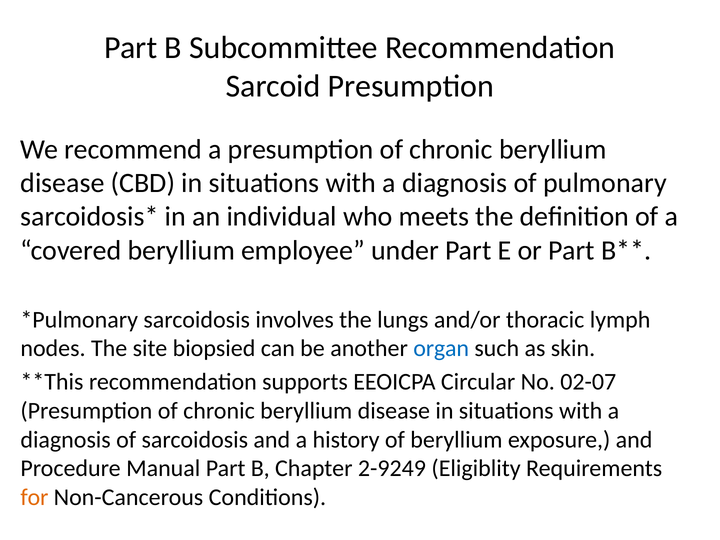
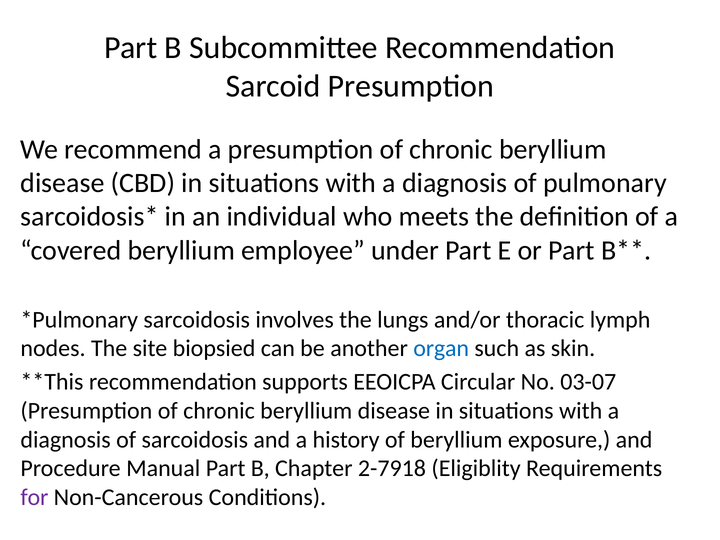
02-07: 02-07 -> 03-07 (588, 382)
2-9249: 2-9249 -> 2-7918 (392, 468)
for colour: orange -> purple (34, 497)
